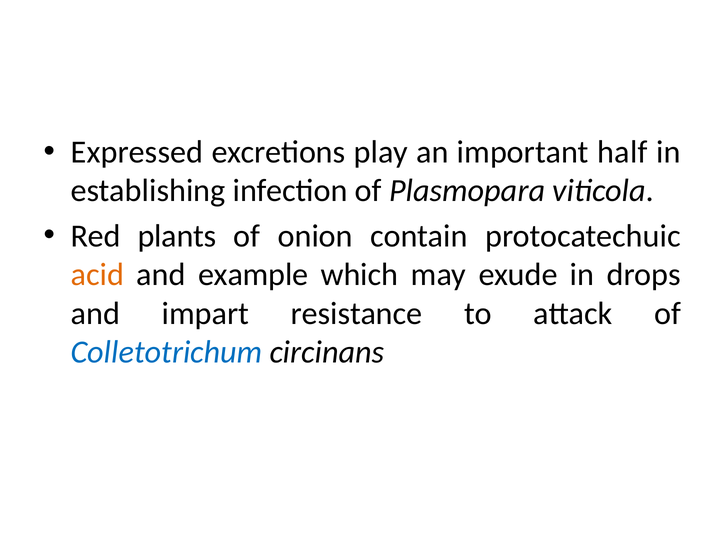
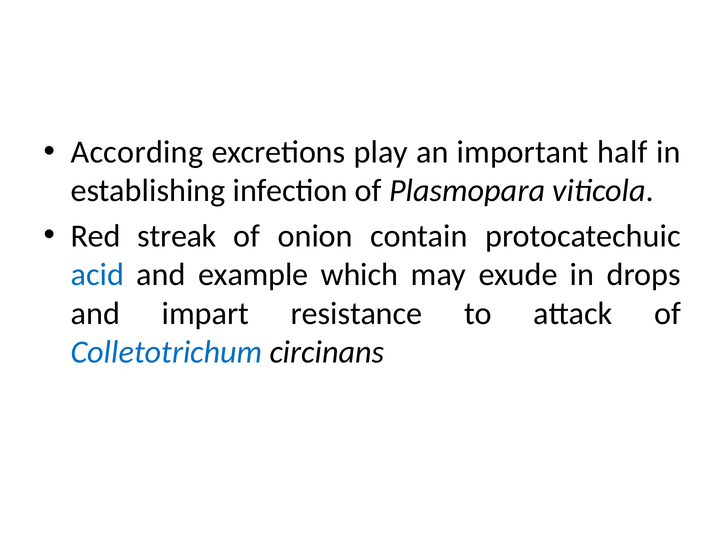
Expressed: Expressed -> According (137, 152)
plants: plants -> streak (177, 236)
acid colour: orange -> blue (97, 275)
